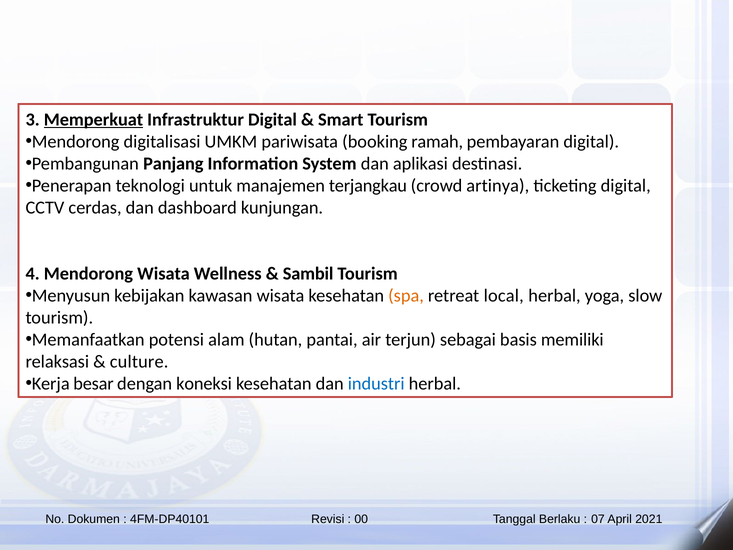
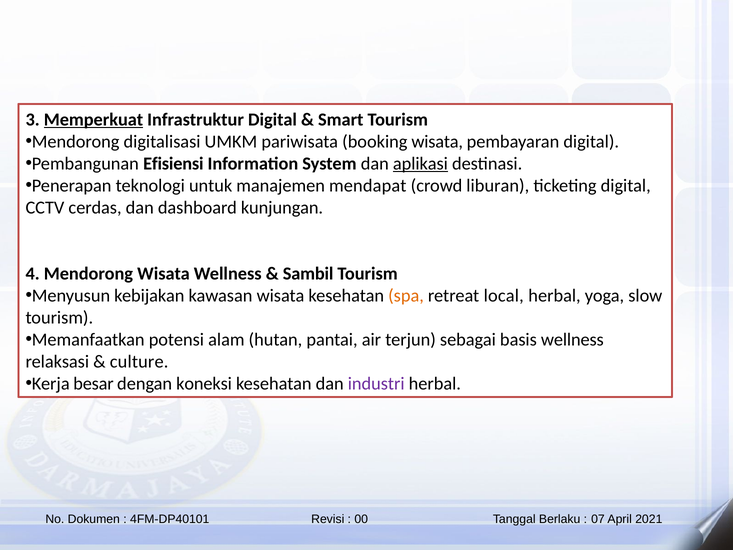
booking ramah: ramah -> wisata (437, 142)
Panjang: Panjang -> Efisiensi (173, 164)
aplikasi underline: none -> present (420, 164)
terjangkau: terjangkau -> mendapat (368, 186)
artinya: artinya -> liburan (498, 186)
basis memiliki: memiliki -> wellness (572, 340)
industri colour: blue -> purple (376, 384)
